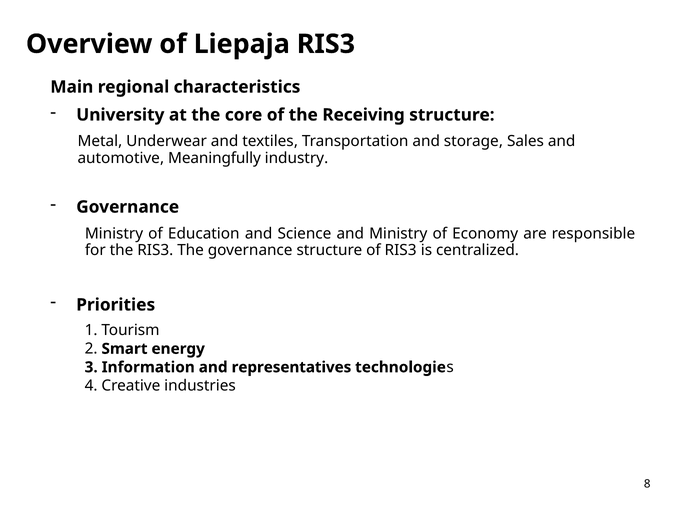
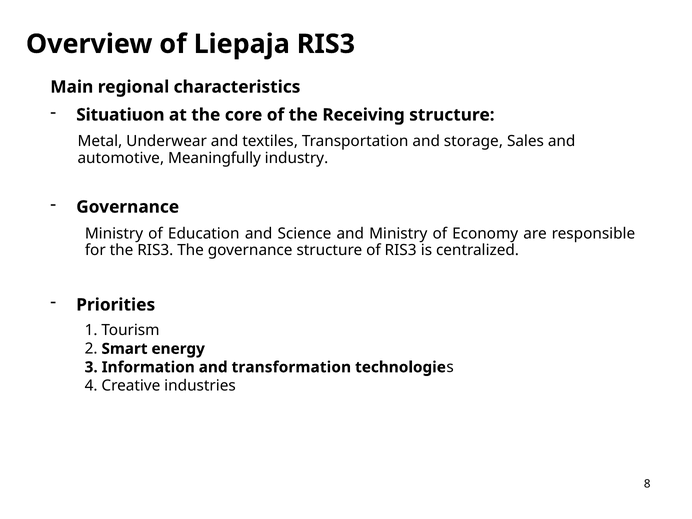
University: University -> Situatiuon (120, 115)
representatives: representatives -> transformation (291, 367)
